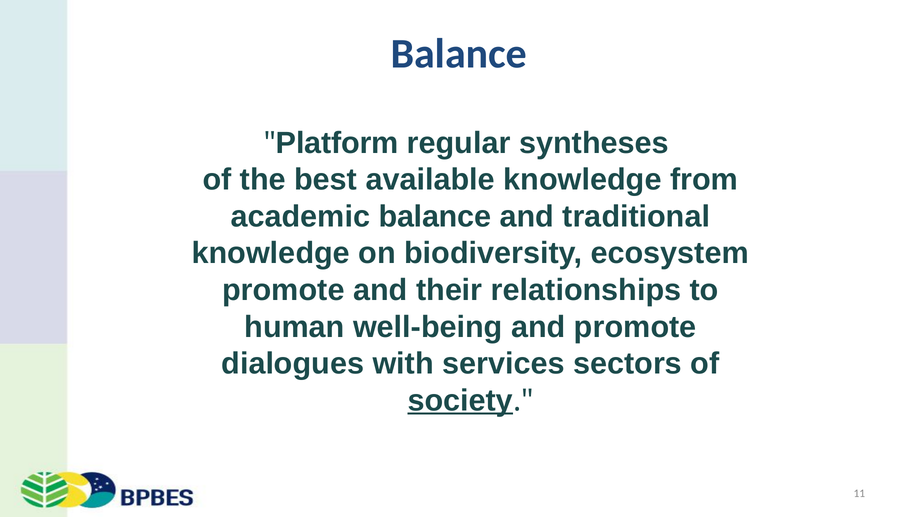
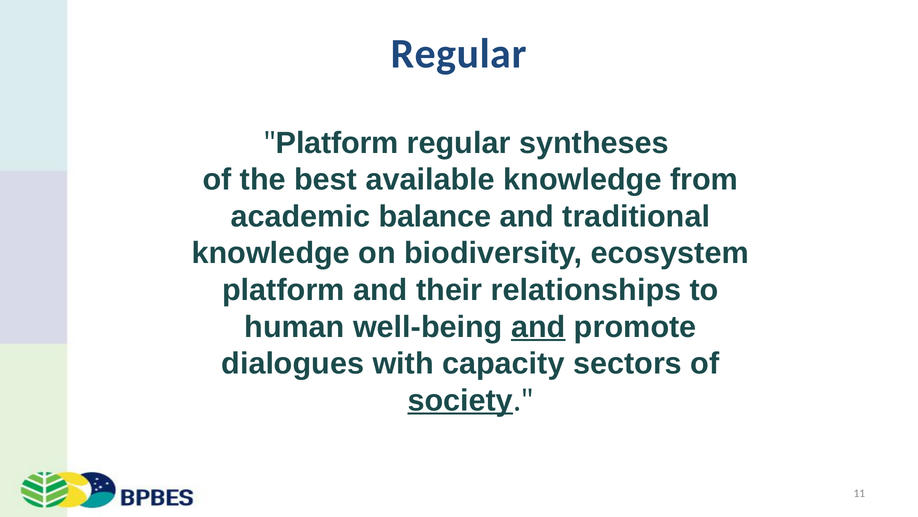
Balance: Balance -> Regular (459, 54)
promote: promote -> platform (283, 290)
and underline: none -> present (538, 327)
services: services -> capacity (503, 363)
